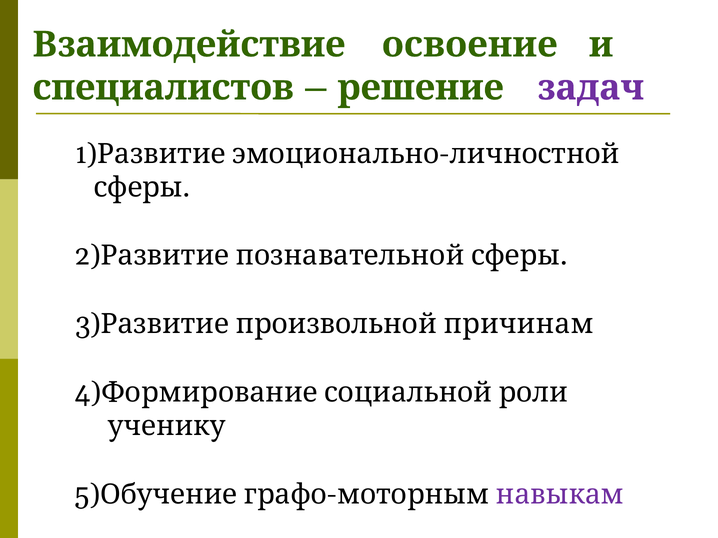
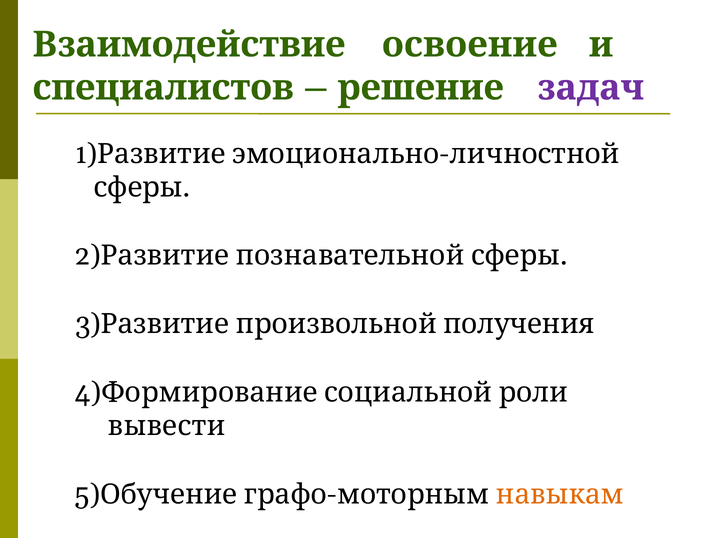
причинам: причинам -> получения (519, 325)
ученику: ученику -> вывести (167, 427)
навыкам colour: purple -> orange (560, 495)
